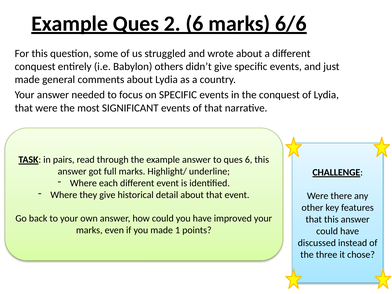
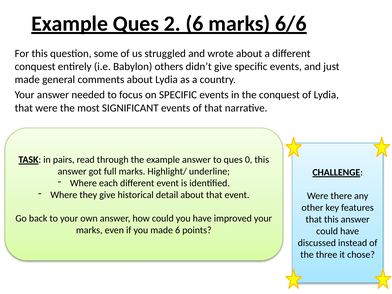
ques 6: 6 -> 0 (249, 160)
made 1: 1 -> 6 (178, 230)
